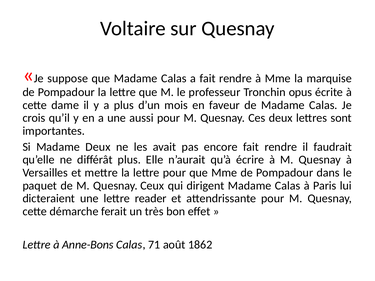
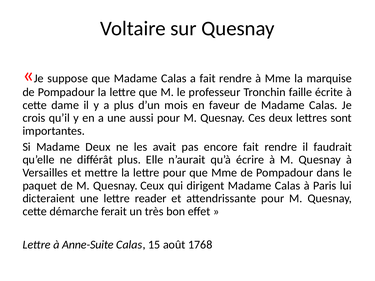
opus: opus -> faille (300, 92)
Anne-Bons: Anne-Bons -> Anne-Suite (88, 245)
71: 71 -> 15 (154, 245)
1862: 1862 -> 1768 (200, 245)
